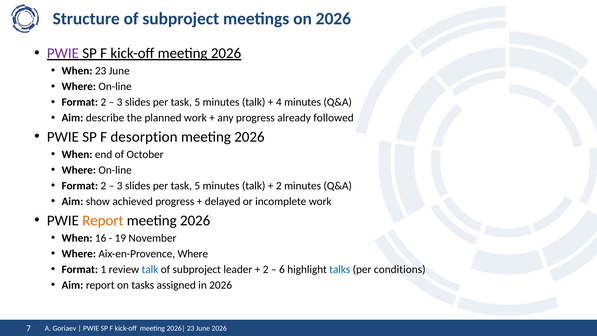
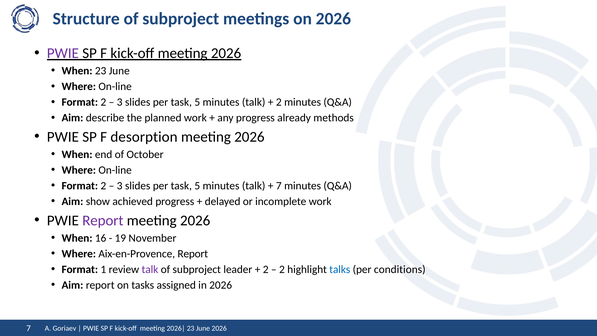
4: 4 -> 2 (279, 102)
followed: followed -> methods (334, 118)
2: 2 -> 7 (279, 186)
Report colour: orange -> purple (103, 220)
Aix-en-Provence Where: Where -> Report (193, 254)
talk colour: blue -> purple (150, 269)
6: 6 -> 2 (282, 269)
